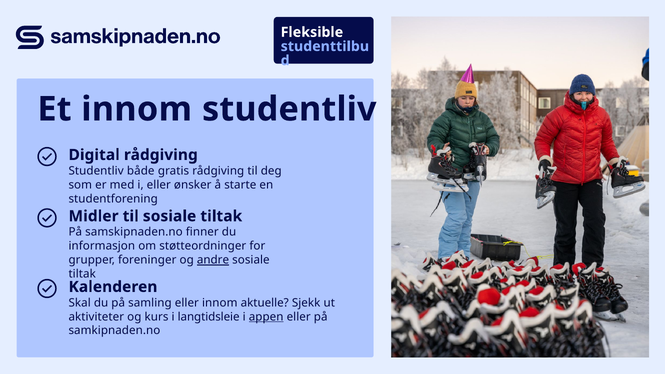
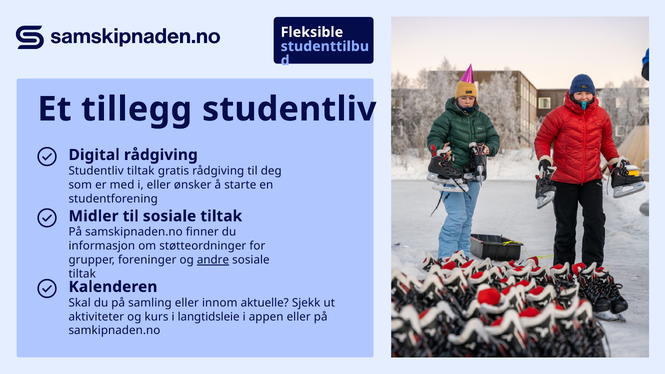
Et innom: innom -> tillegg (137, 109)
Studentliv både: både -> tiltak (141, 171)
appen underline: present -> none (266, 317)
